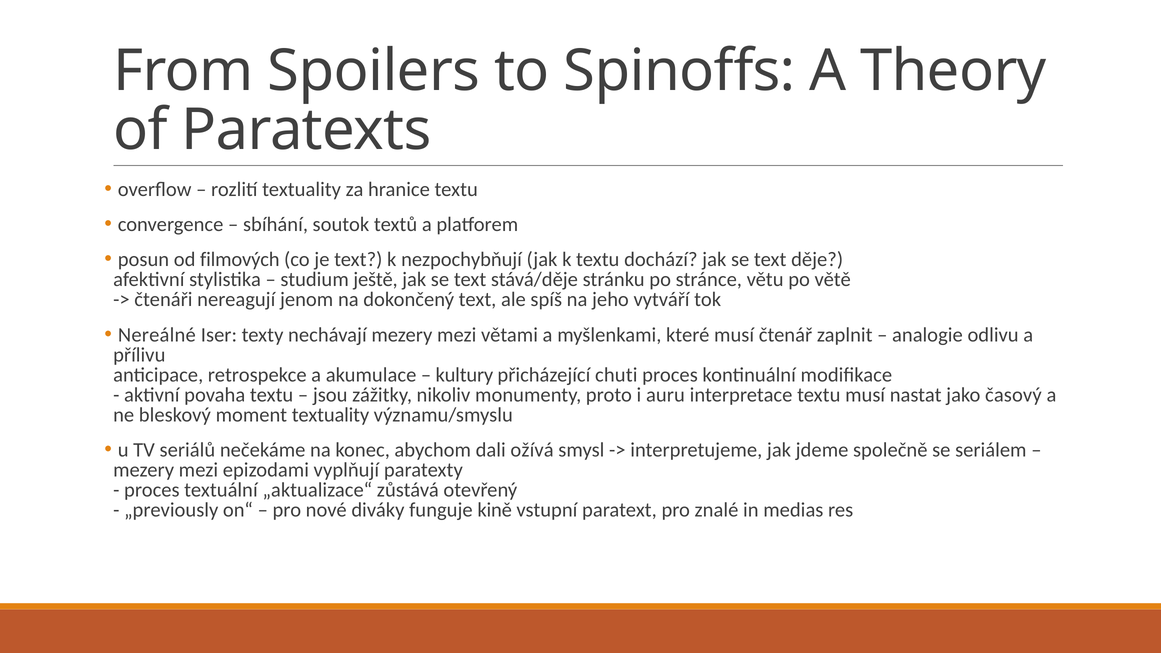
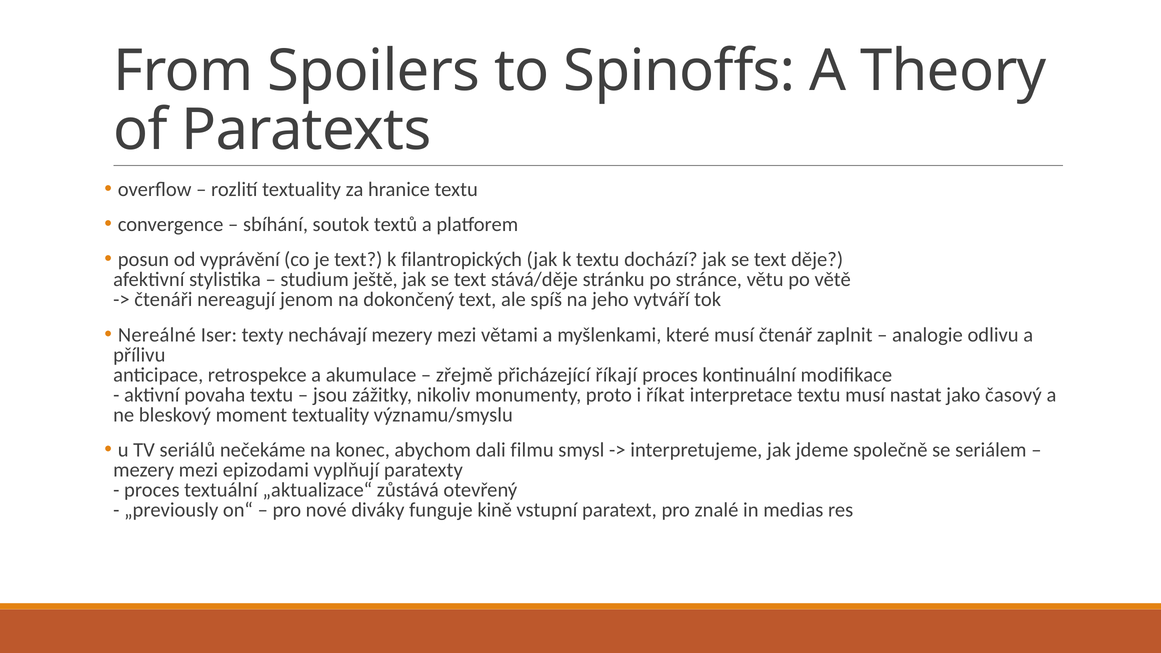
filmových: filmových -> vyprávění (240, 260)
nezpochybňují: nezpochybňují -> filantropických (462, 260)
kultury: kultury -> zřejmě (464, 375)
chuti: chuti -> říkají (616, 375)
auru: auru -> říkat (665, 395)
ožívá: ožívá -> filmu (532, 450)
